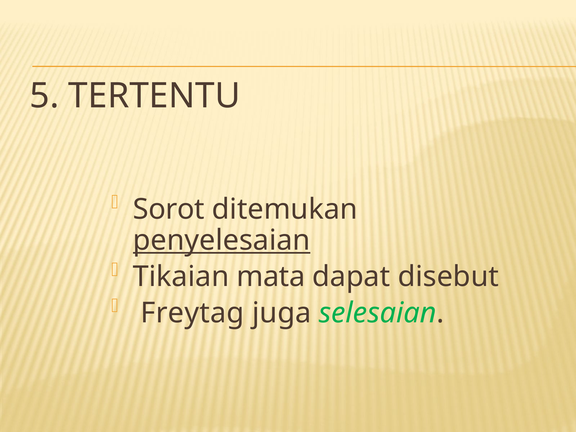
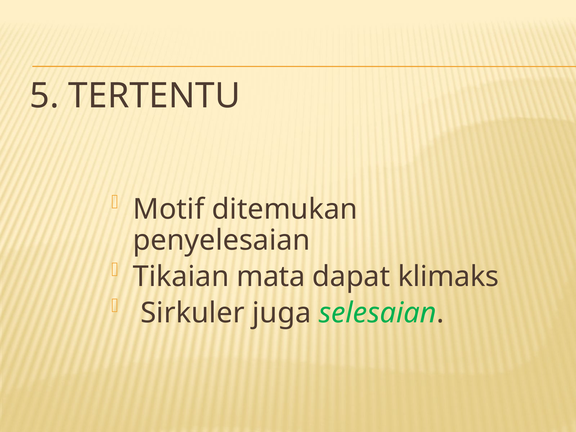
Sorot: Sorot -> Motif (169, 209)
penyelesaian underline: present -> none (222, 240)
disebut: disebut -> klimaks (448, 277)
Freytag: Freytag -> Sirkuler (193, 313)
